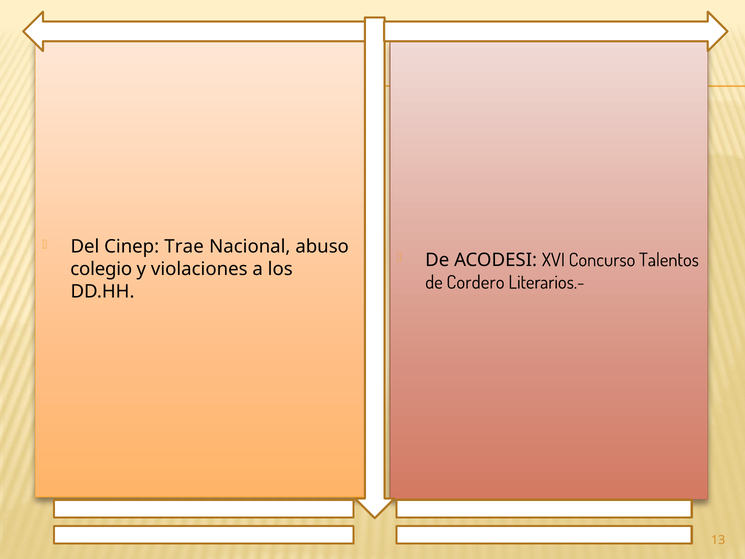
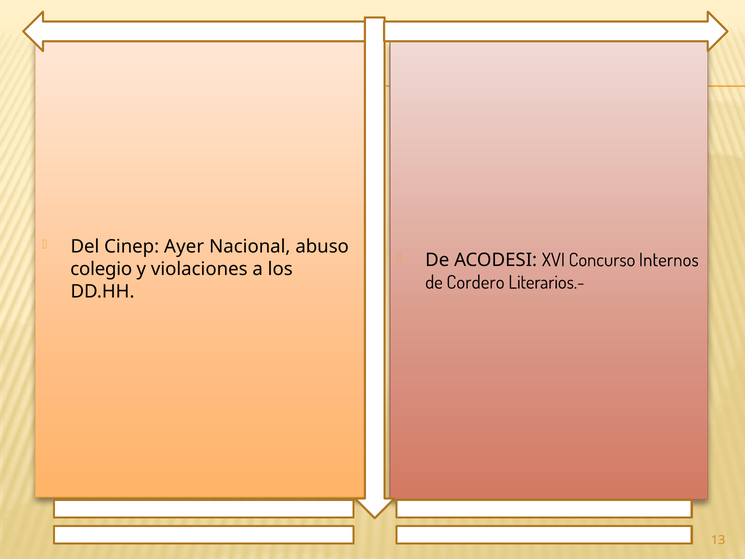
Trae: Trae -> Ayer (184, 247)
Talentos: Talentos -> Internos (669, 260)
